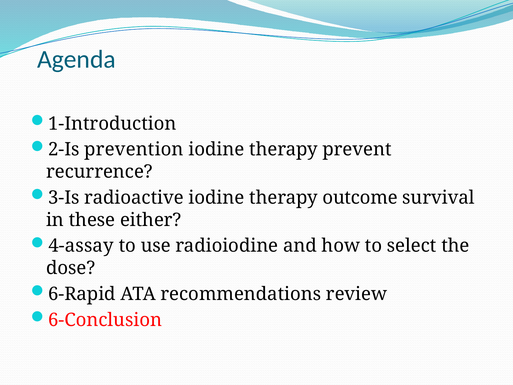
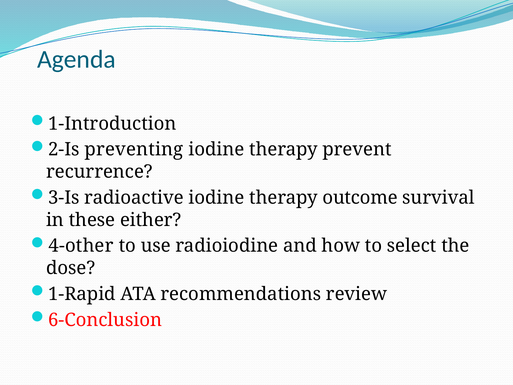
prevention: prevention -> preventing (134, 149)
4-assay: 4-assay -> 4-other (81, 246)
6-Rapid: 6-Rapid -> 1-Rapid (82, 294)
